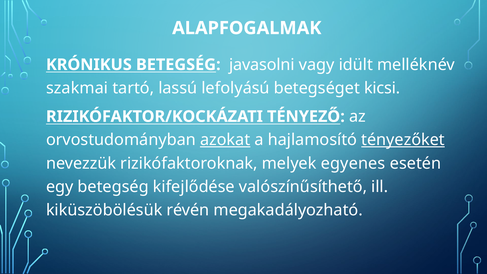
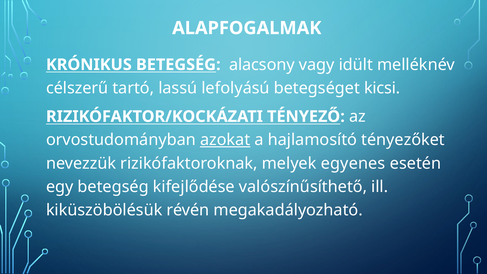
javasolni: javasolni -> alacsony (262, 65)
szakmai: szakmai -> célszerű (77, 88)
tényezőket underline: present -> none (403, 140)
